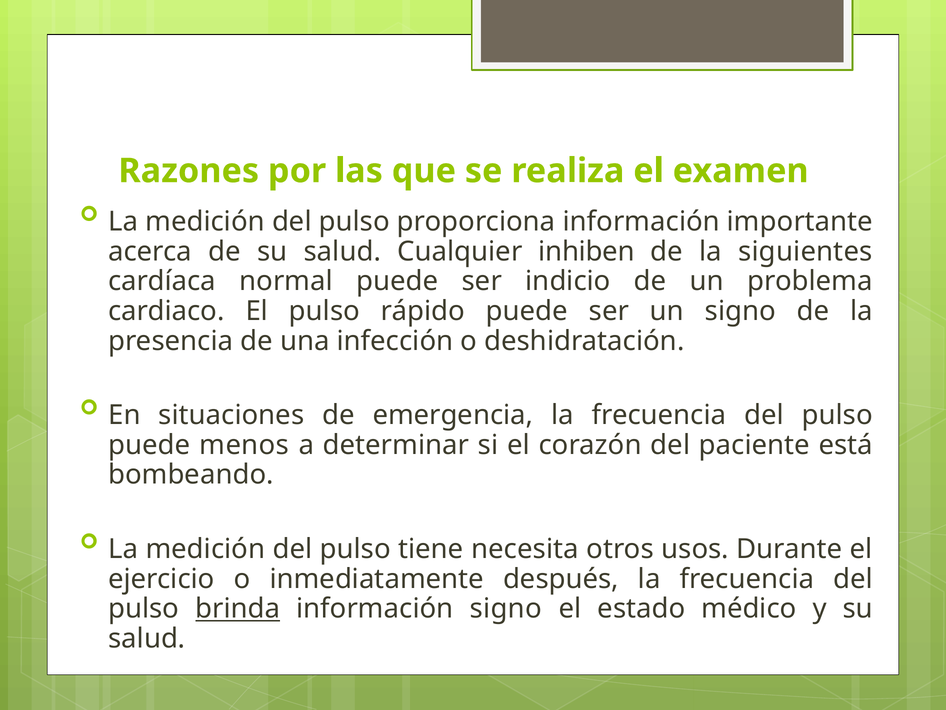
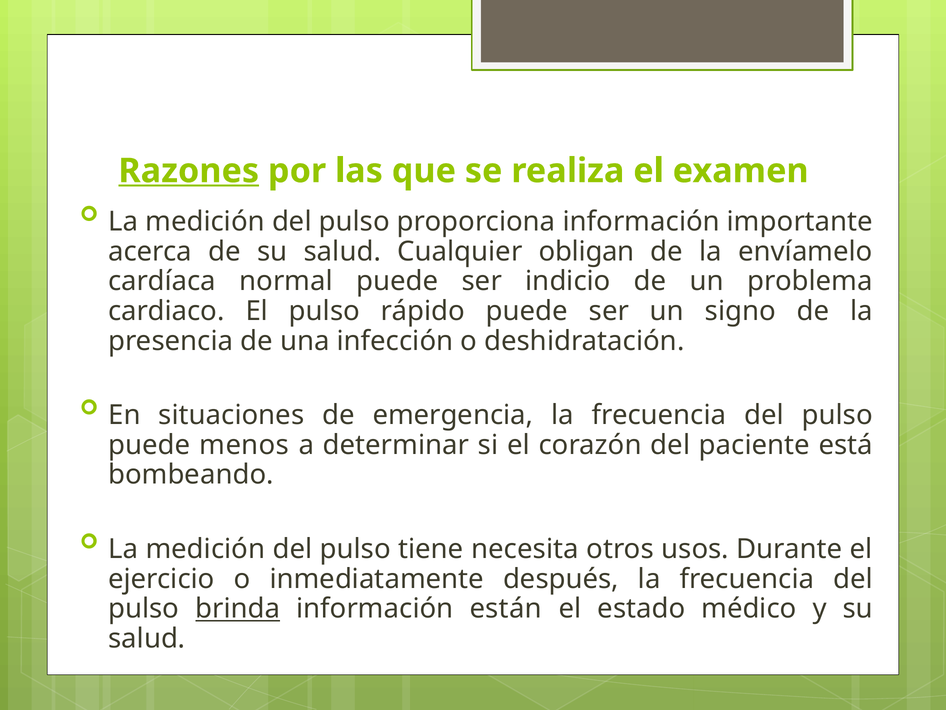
Razones underline: none -> present (189, 171)
inhiben: inhiben -> obligan (587, 251)
siguientes: siguientes -> envíamelo (805, 251)
información signo: signo -> están (506, 608)
